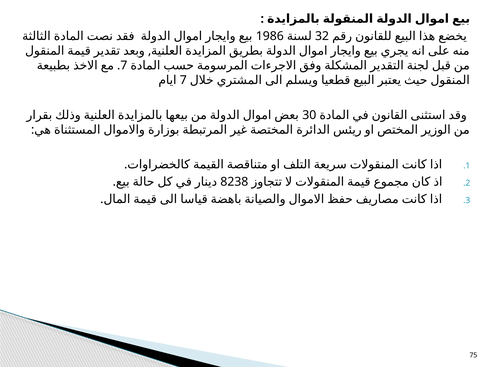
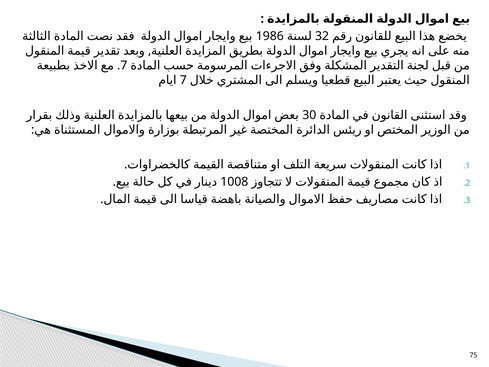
8238: 8238 -> 1008 (234, 182)
